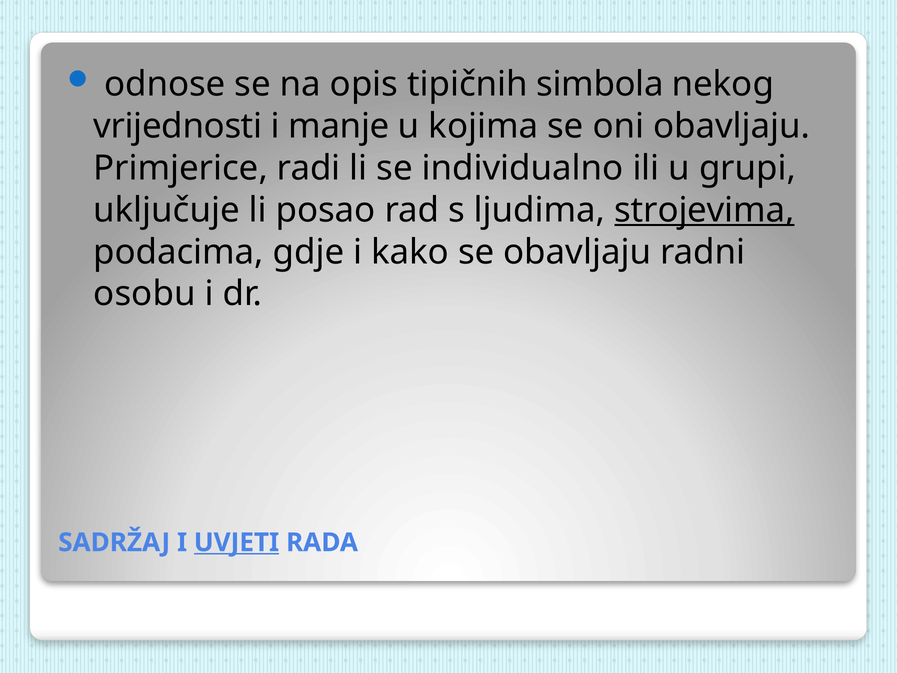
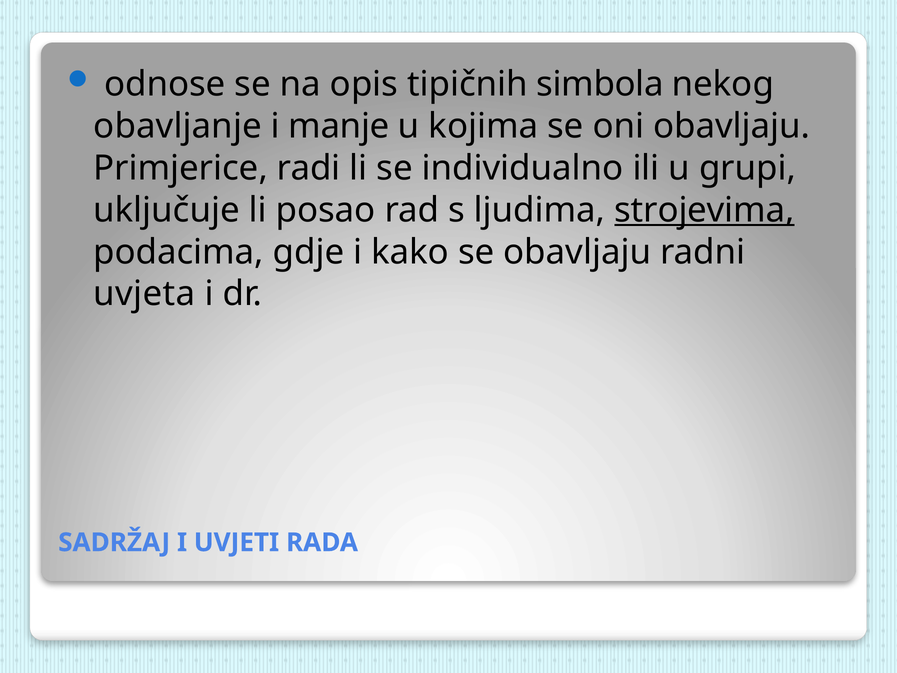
vrijednosti: vrijednosti -> obavljanje (178, 126)
osobu: osobu -> uvjeta (144, 294)
UVJETI underline: present -> none (237, 542)
